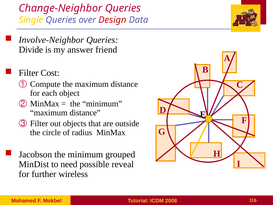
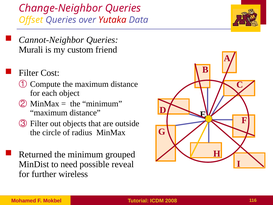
Single: Single -> Offset (31, 20)
Design: Design -> Yutaka (112, 20)
Involve-Neighbor: Involve-Neighbor -> Cannot-Neighbor (51, 40)
Divide: Divide -> Murali (31, 50)
answer: answer -> custom (80, 50)
Jacobson: Jacobson -> Returned (35, 154)
